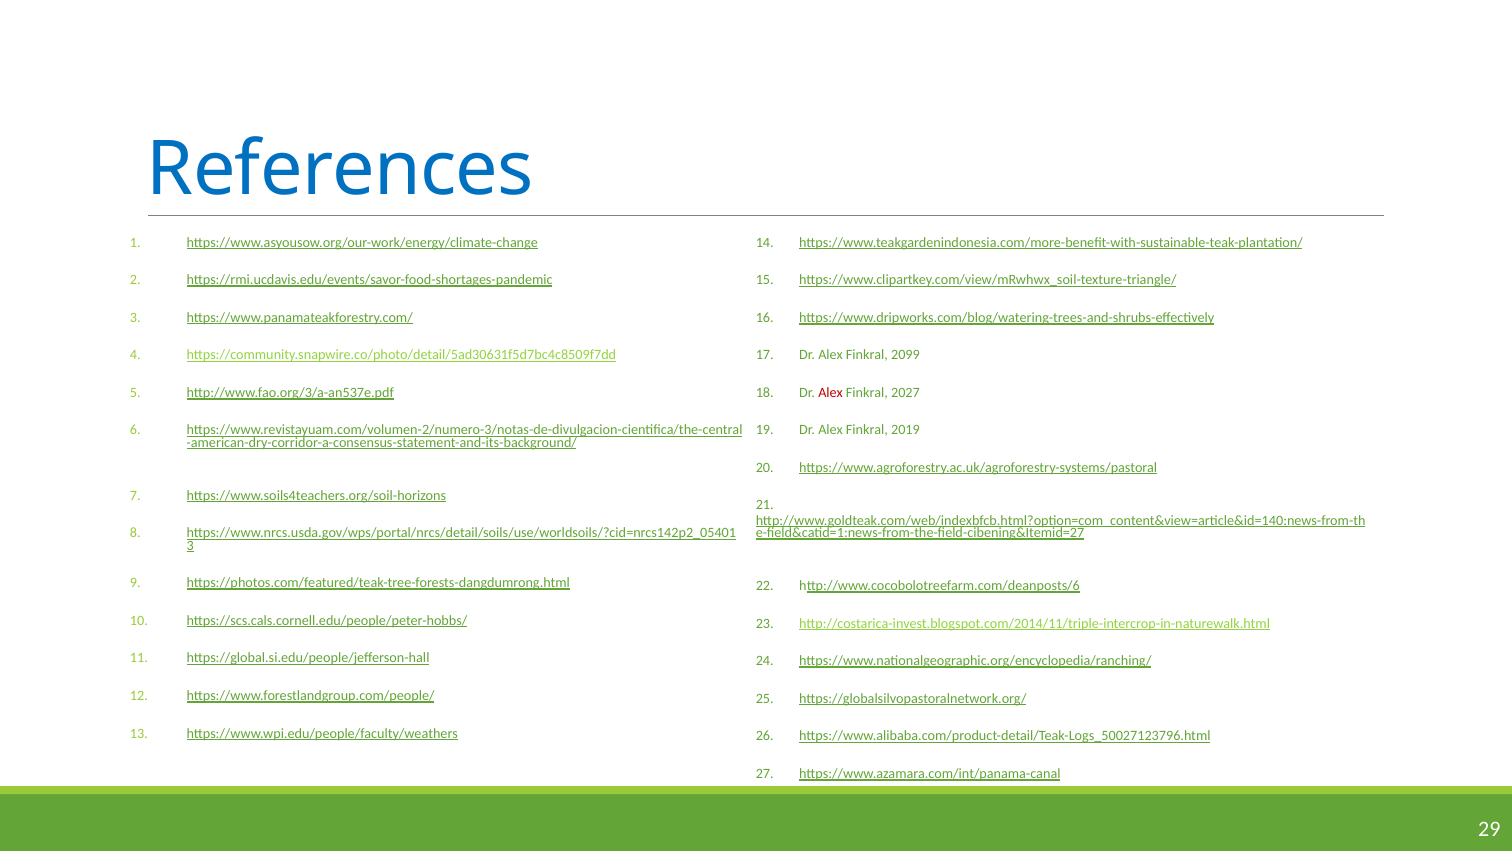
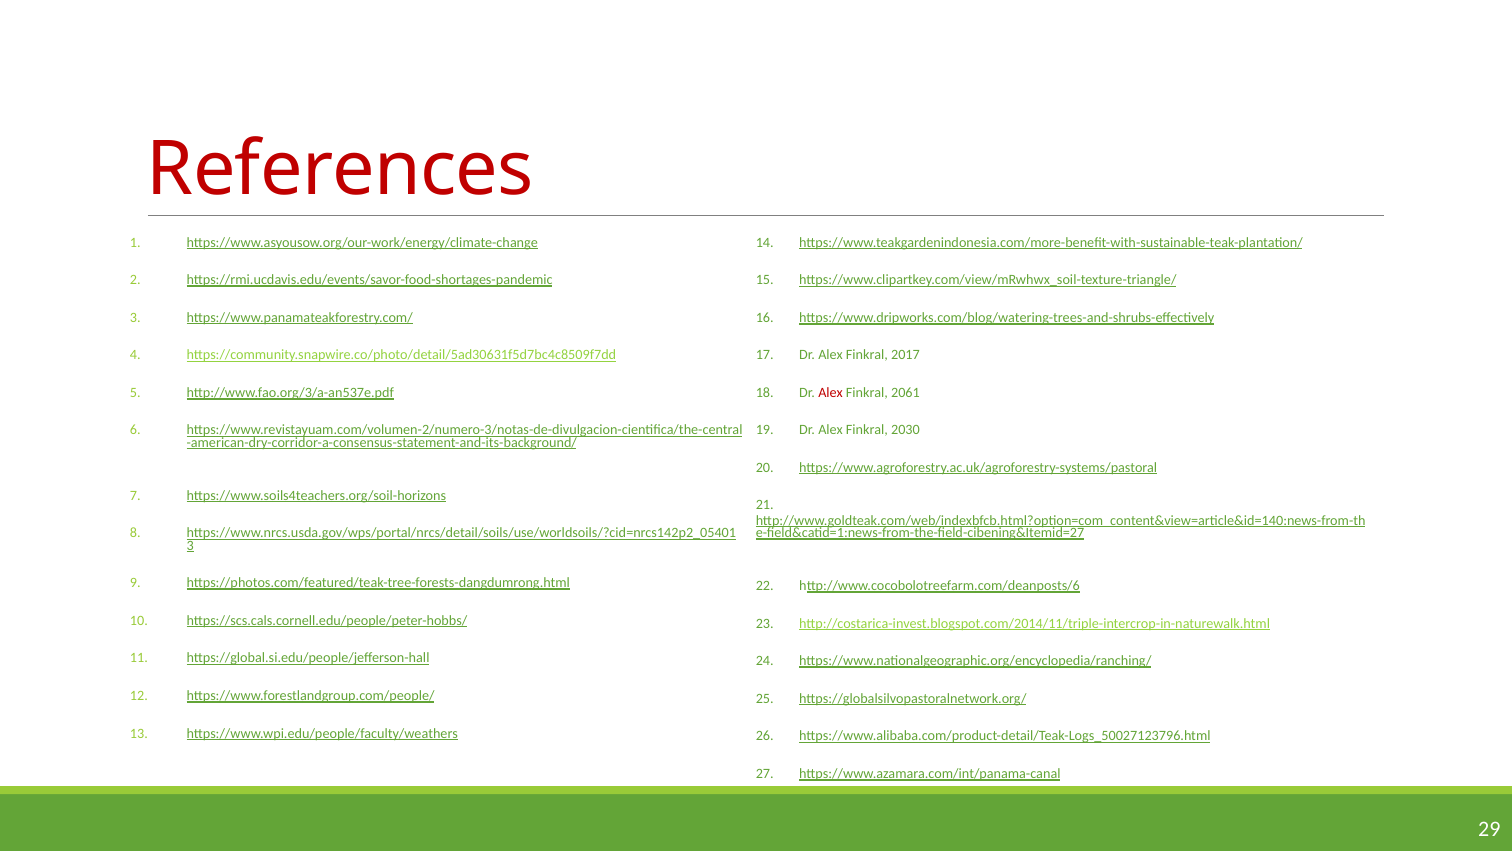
References colour: blue -> red (340, 169)
2099: 2099 -> 2017 (905, 355)
2027: 2027 -> 2061 (905, 392)
2019: 2019 -> 2030 (905, 430)
